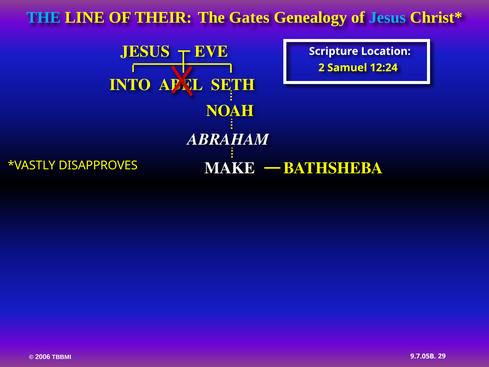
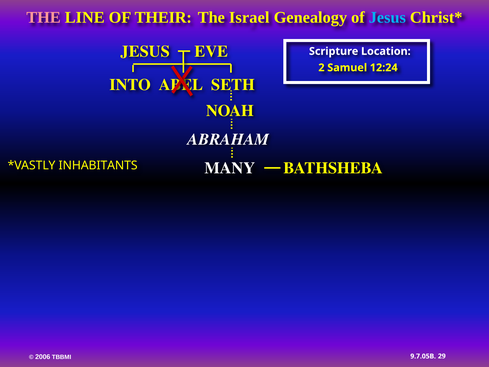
THE colour: light blue -> pink (44, 17)
Gates: Gates -> Israel (249, 17)
DISAPPROVES: DISAPPROVES -> INHABITANTS (98, 165)
MAKE: MAKE -> MANY (230, 168)
